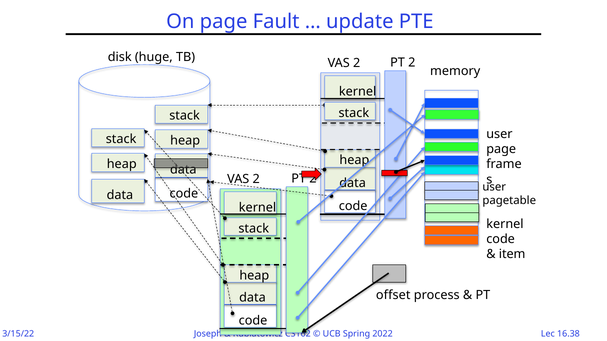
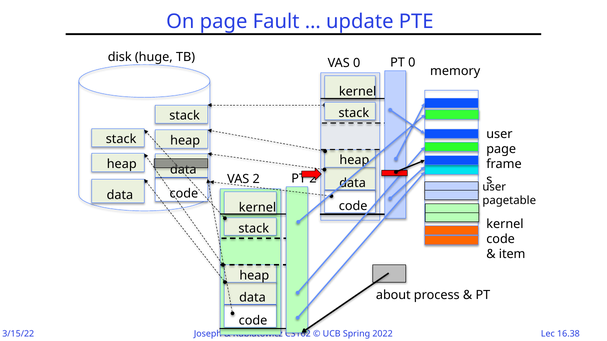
2: 2 -> 0 (357, 63)
2: 2 -> 0 (412, 63)
offset: offset -> about (393, 295)
